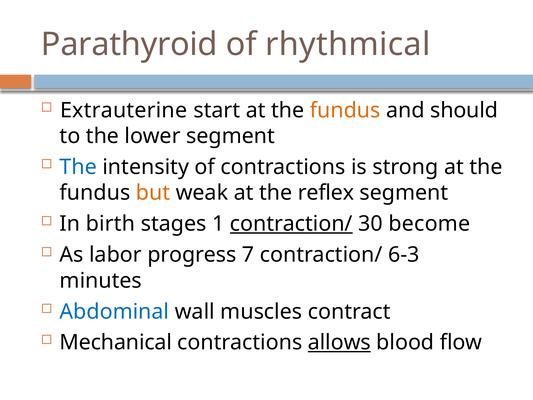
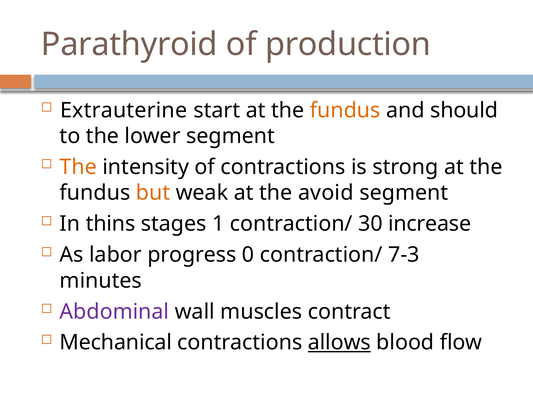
rhythmical: rhythmical -> production (348, 44)
The colour: blue -> orange (78, 167)
reflex: reflex -> avoid (326, 193)
birth: birth -> thins (111, 224)
contraction/ underline: present -> none (291, 224)
become: become -> increase (430, 224)
7: 7 -> 0 (248, 255)
6-3: 6-3 -> 7-3 (404, 255)
Abdominal colour: blue -> purple (114, 311)
